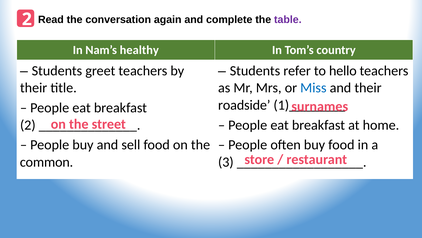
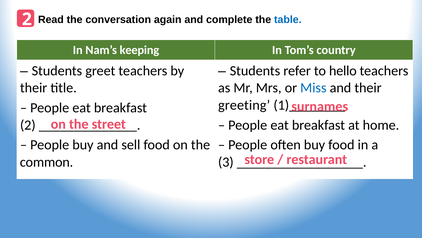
table colour: purple -> blue (288, 20)
healthy: healthy -> keeping (139, 50)
roadside: roadside -> greeting (244, 105)
